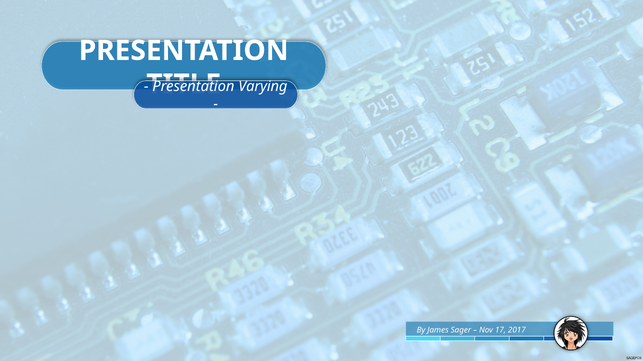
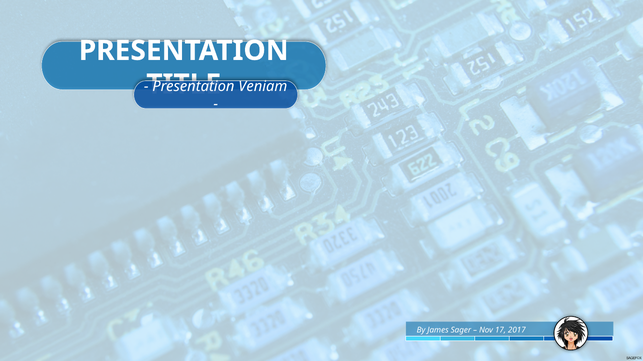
Varying: Varying -> Veniam (263, 87)
